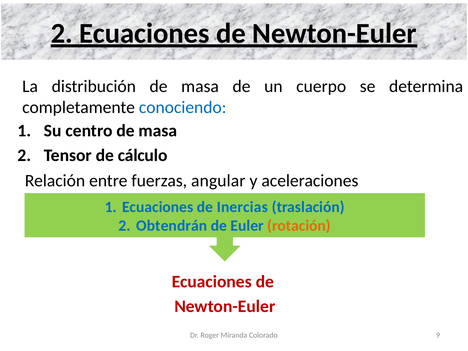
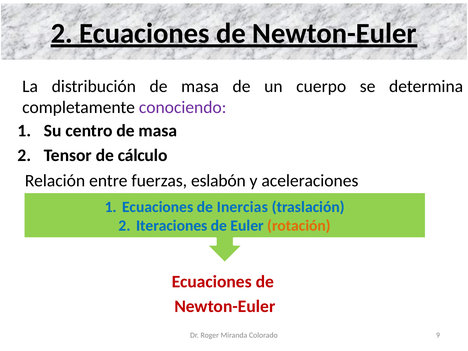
conociendo colour: blue -> purple (183, 107)
angular: angular -> eslabón (218, 181)
Obtendrán: Obtendrán -> Iteraciones (172, 226)
